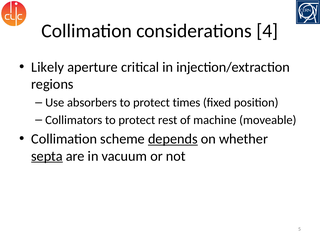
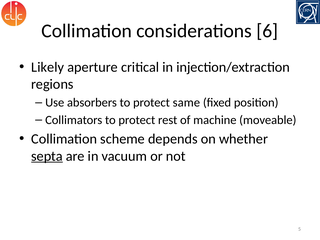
4: 4 -> 6 (267, 31)
times: times -> same (186, 103)
depends underline: present -> none (173, 139)
